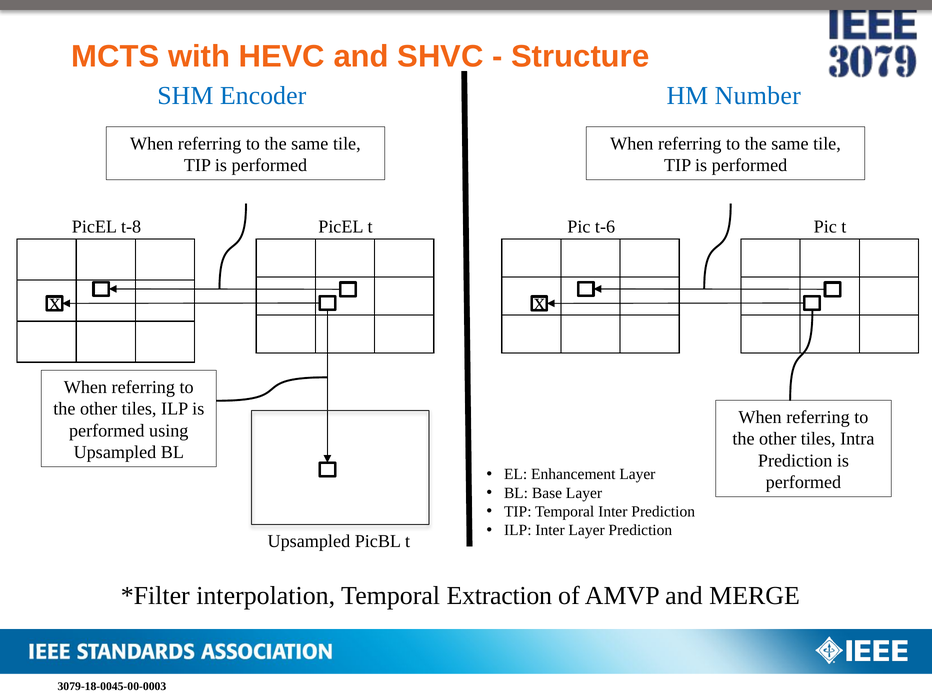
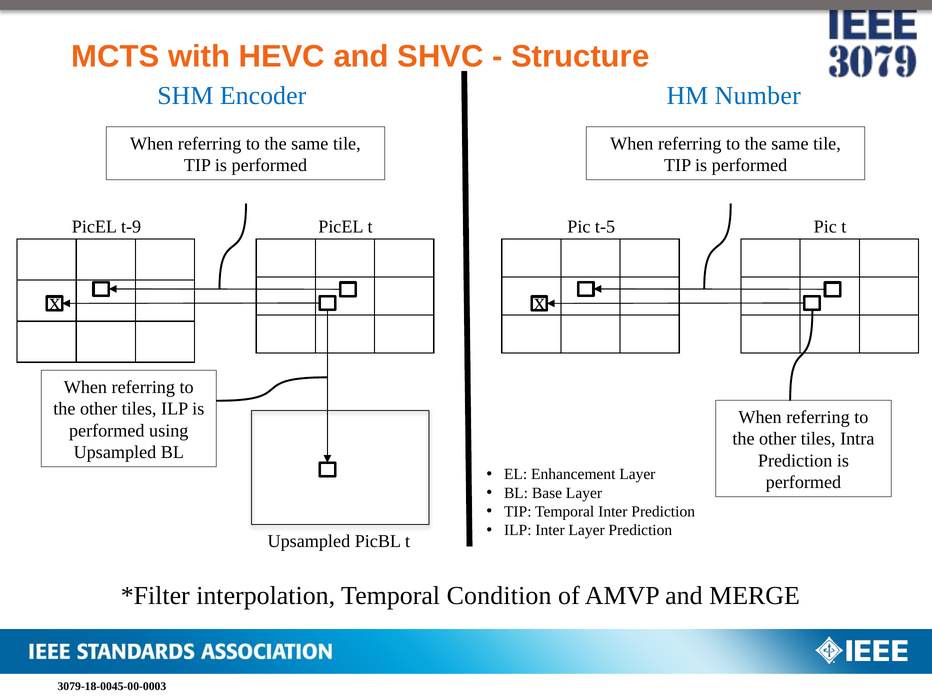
t-8: t-8 -> t-9 (131, 227)
t-6: t-6 -> t-5 (605, 227)
Extraction: Extraction -> Condition (499, 596)
